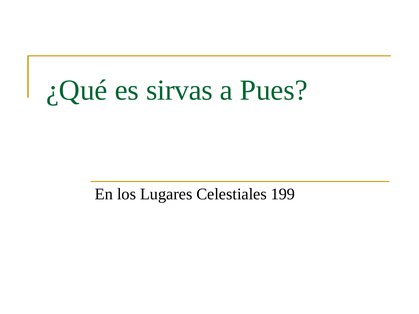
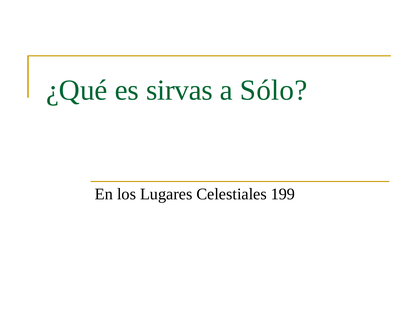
Pues: Pues -> Sólo (274, 90)
